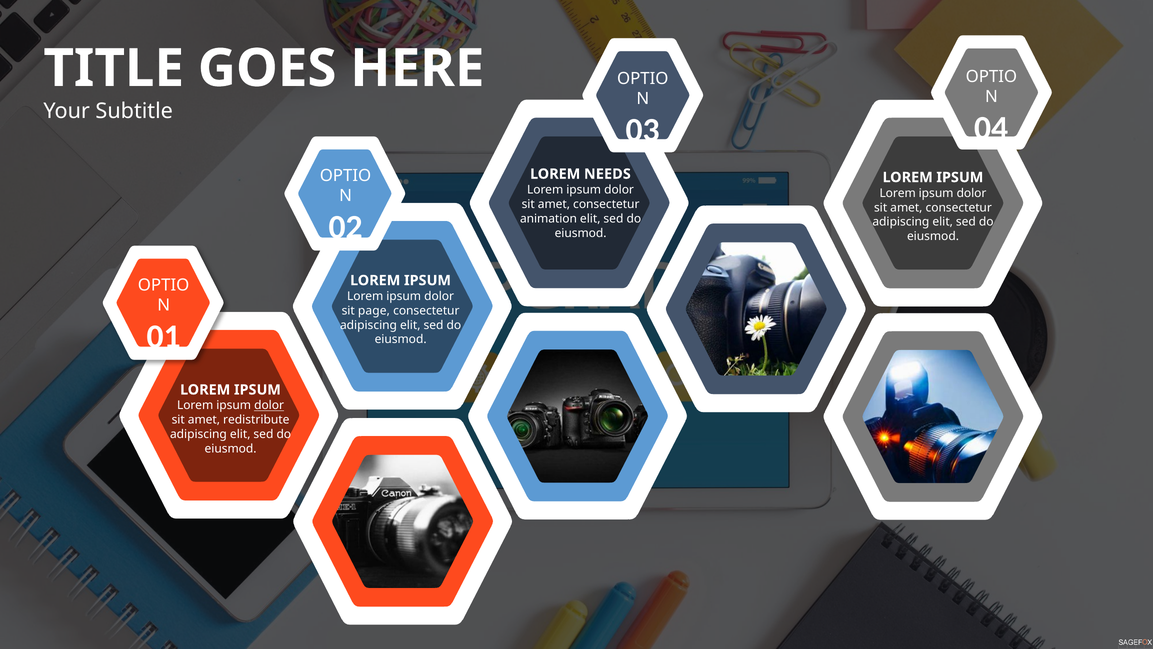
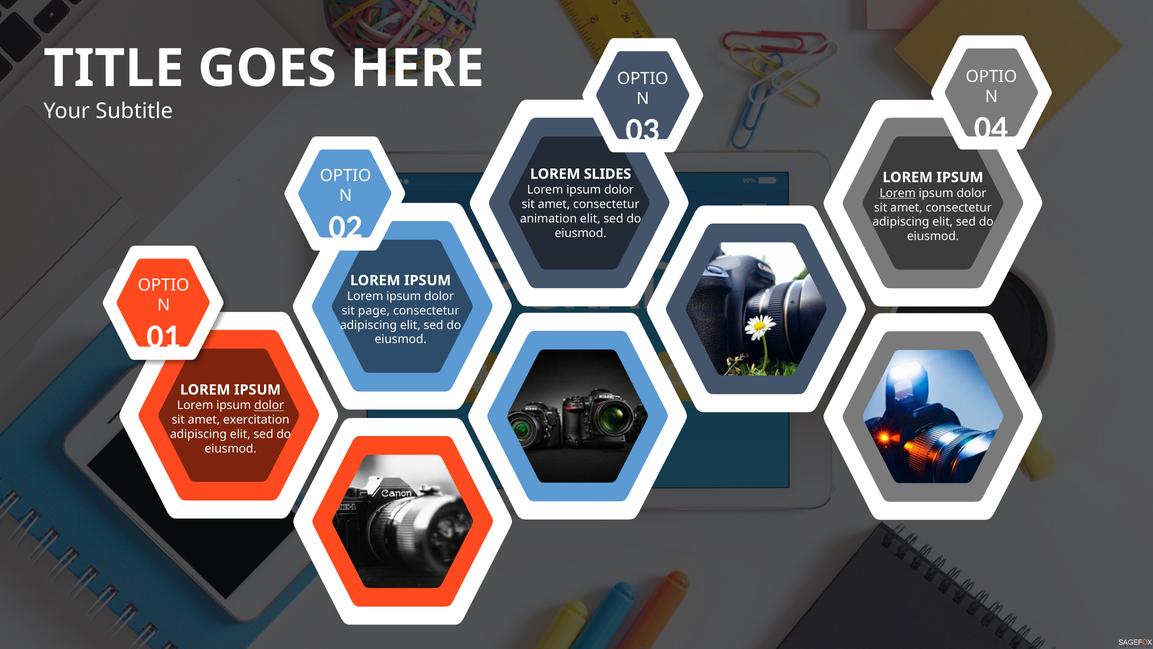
NEEDS: NEEDS -> SLIDES (608, 174)
Lorem underline: none -> present (898, 193)
redistribute: redistribute -> exercitation (256, 420)
